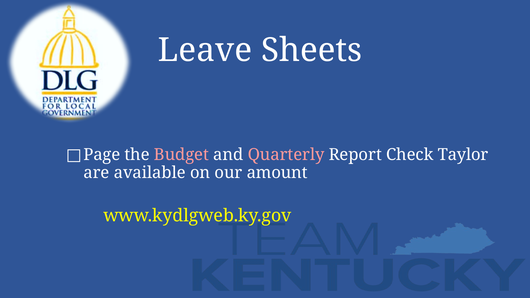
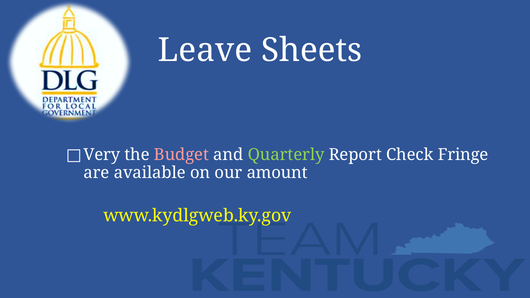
Page: Page -> Very (102, 155)
Quarterly colour: pink -> light green (286, 155)
Taylor: Taylor -> Fringe (463, 155)
